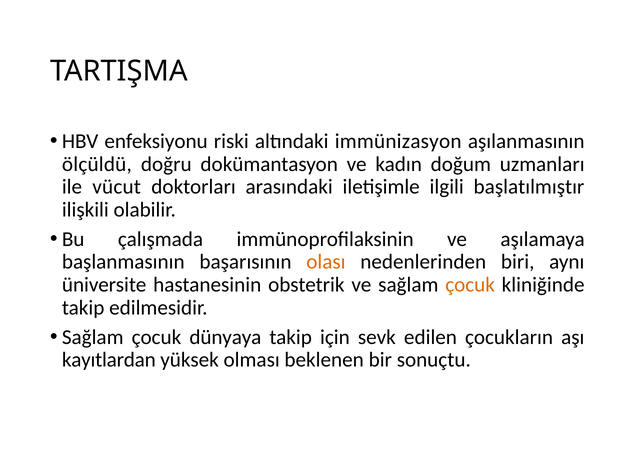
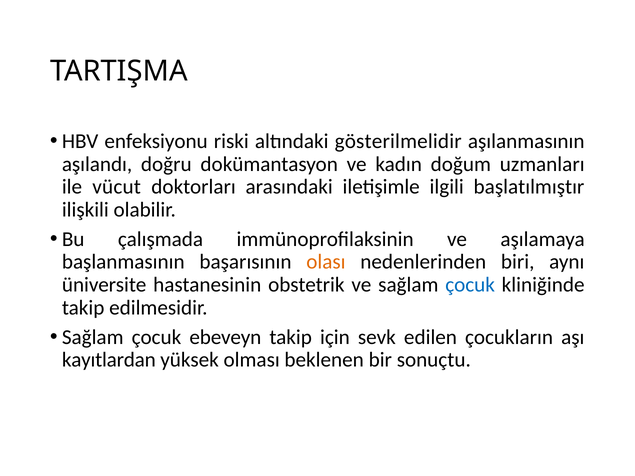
immünizasyon: immünizasyon -> gösterilmelidir (398, 141)
ölçüldü: ölçüldü -> aşılandı (97, 164)
çocuk colour: orange -> blue (470, 285)
dünyaya: dünyaya -> ebeveyn (225, 337)
